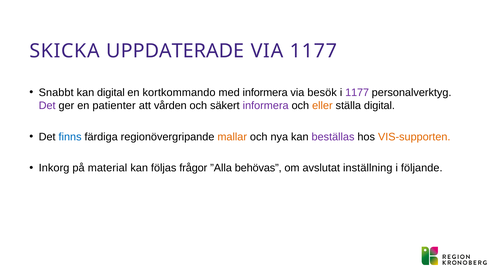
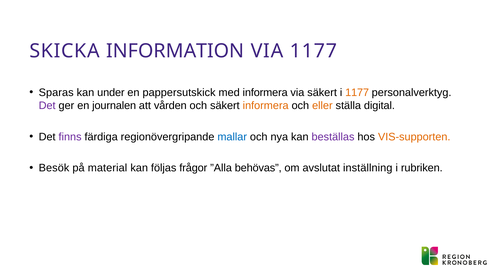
UPPDATERADE: UPPDATERADE -> INFORMATION (175, 51)
Snabbt: Snabbt -> Sparas (56, 93)
kan digital: digital -> under (111, 93)
kortkommando: kortkommando -> pappersutskick (179, 93)
via besök: besök -> säkert (322, 93)
1177 colour: purple -> orange (357, 93)
patienter: patienter -> journalen (114, 106)
informera colour: purple -> orange (266, 106)
finns colour: blue -> purple (70, 137)
mallar colour: orange -> blue (232, 137)
Inkorg: Inkorg -> Besök (54, 168)
följande: följande -> rubriken (422, 168)
